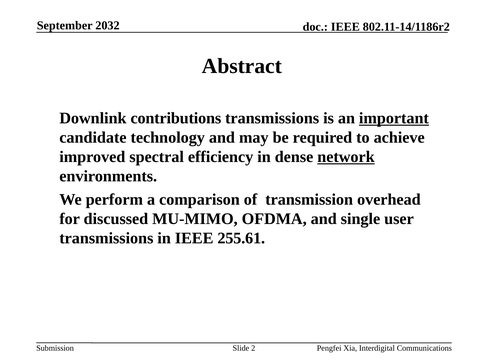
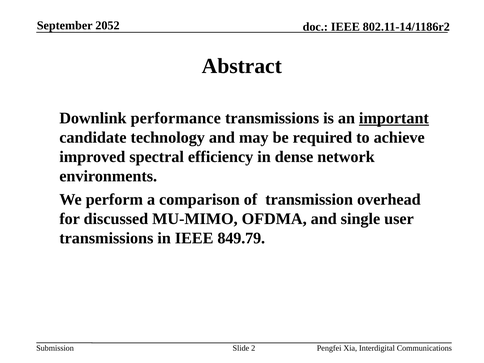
2032: 2032 -> 2052 (107, 26)
contributions: contributions -> performance (176, 118)
network underline: present -> none (346, 157)
255.61: 255.61 -> 849.79 (241, 238)
